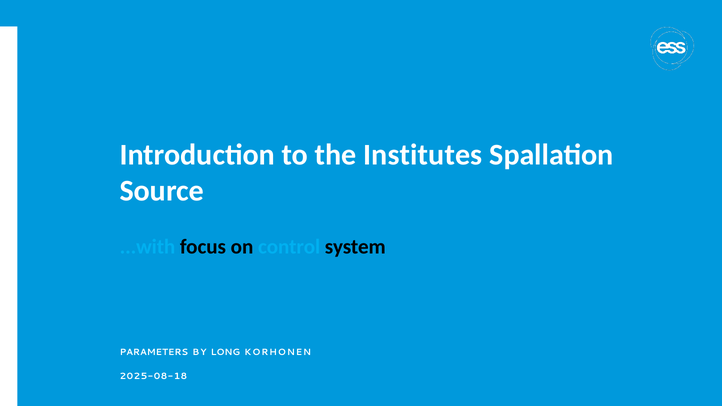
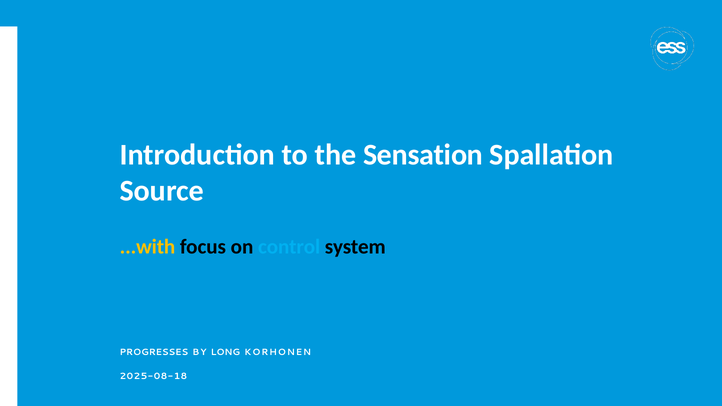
Institutes: Institutes -> Sensation (423, 155)
...with colour: light blue -> yellow (147, 247)
PARAMETERS: PARAMETERS -> PROGRESSES (154, 352)
